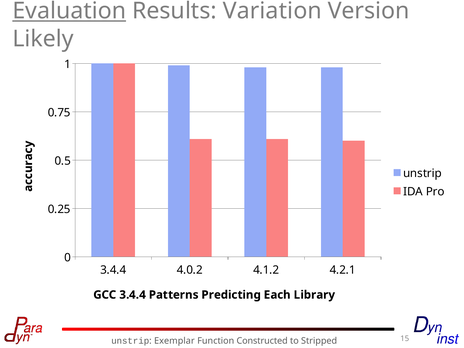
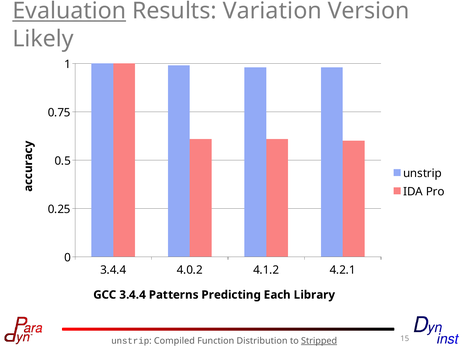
Exemplar: Exemplar -> Compiled (174, 341)
Constructed: Constructed -> Distribution (262, 341)
Stripped underline: none -> present (319, 341)
